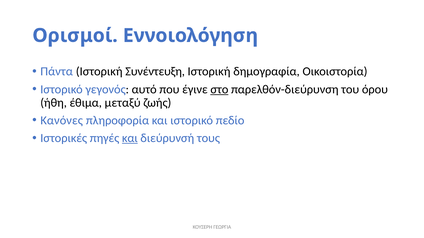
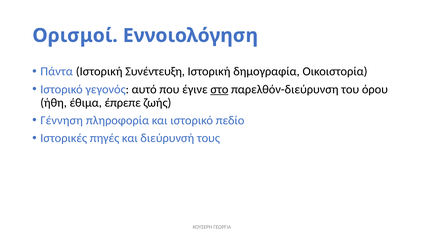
μεταξύ: μεταξύ -> έπρεπε (123, 103)
Κανόνες: Κανόνες -> Γέννηση (62, 121)
και underline: present -> none (130, 138)
